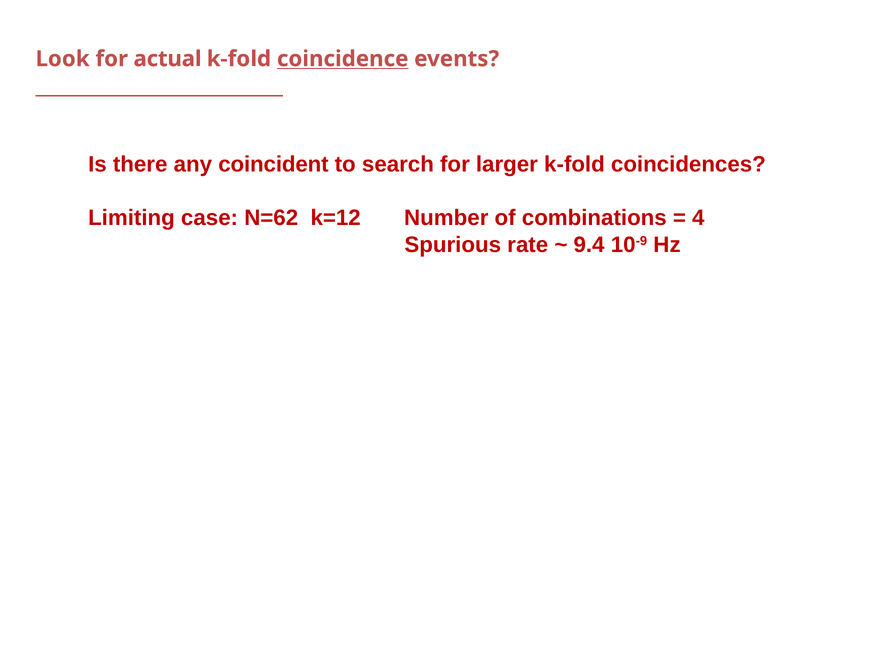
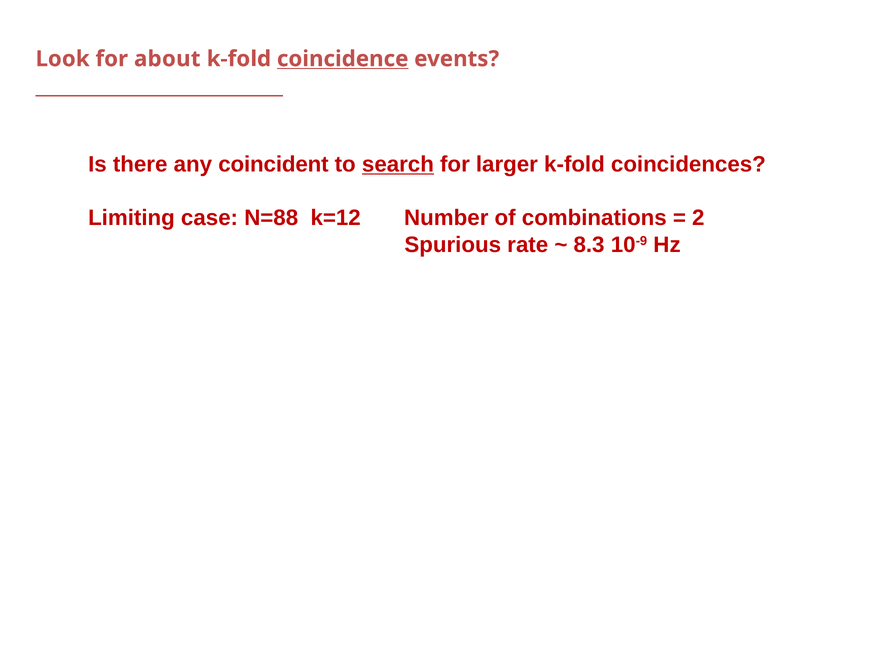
actual: actual -> about (167, 59)
search underline: none -> present (398, 164)
N=62: N=62 -> N=88 (271, 218)
4: 4 -> 2 (698, 218)
9.4: 9.4 -> 8.3 (589, 245)
